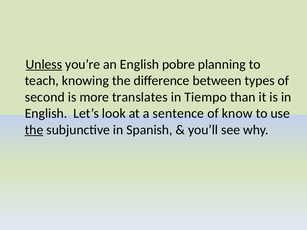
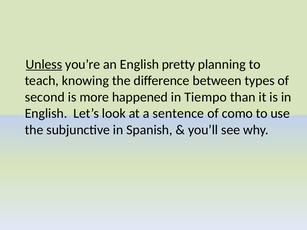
pobre: pobre -> pretty (178, 64)
translates: translates -> happened (140, 97)
know: know -> como (237, 114)
the underline: present -> none (34, 130)
